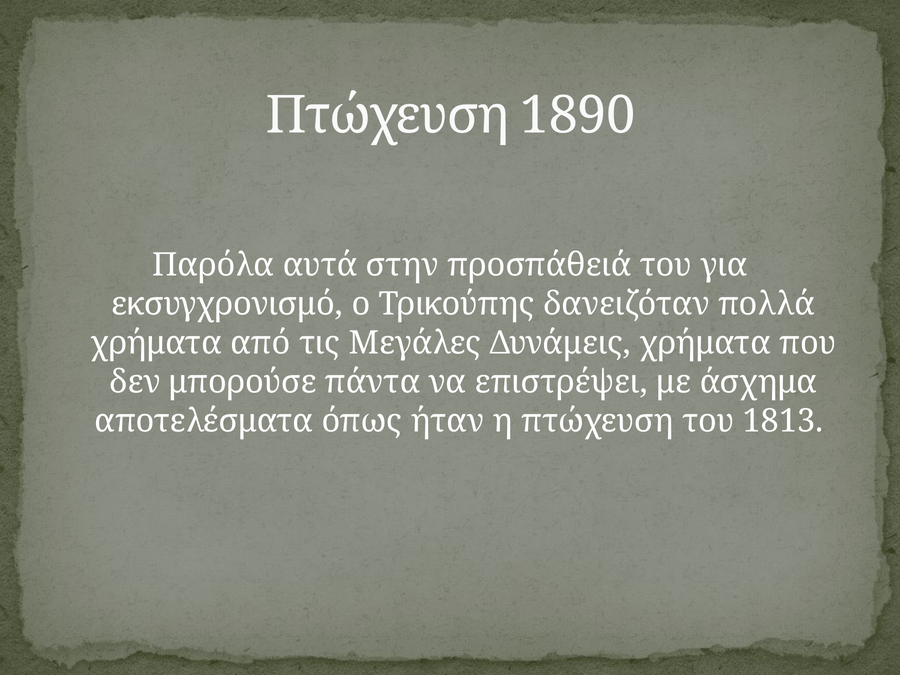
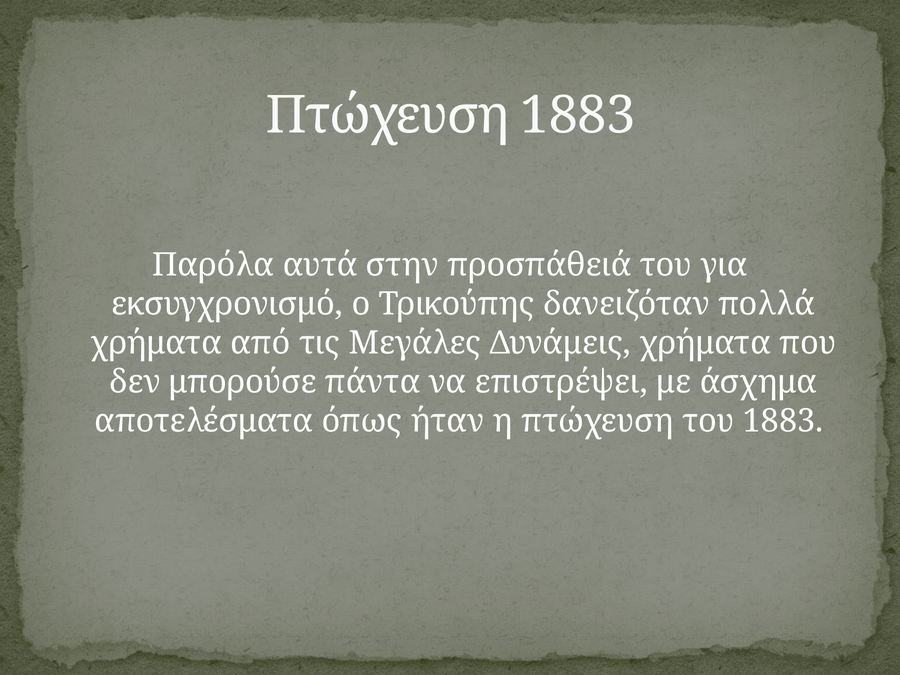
Πτώχευση 1890: 1890 -> 1883 (578, 115)
του 1813: 1813 -> 1883 (783, 421)
